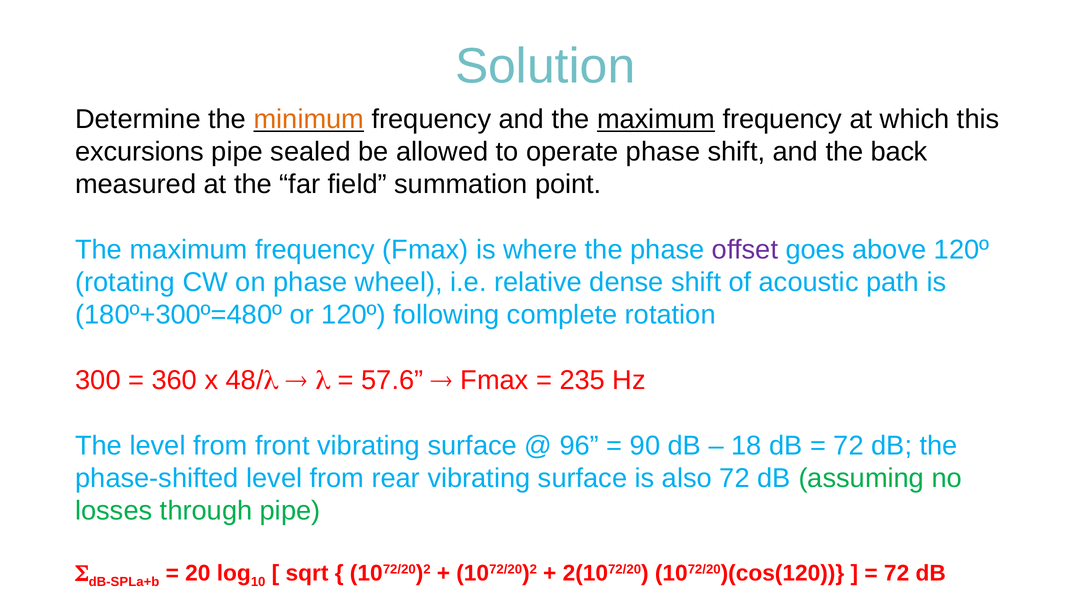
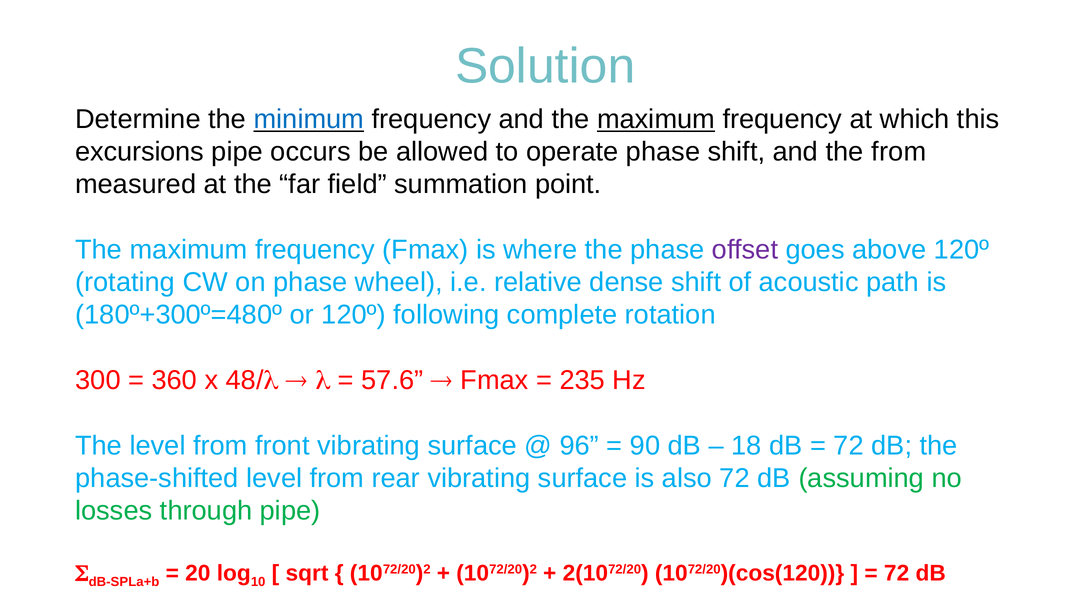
minimum colour: orange -> blue (309, 119)
sealed: sealed -> occurs (311, 152)
the back: back -> from (899, 152)
